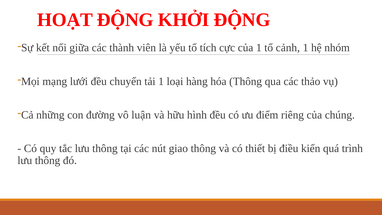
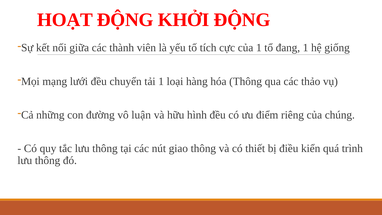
cảnh: cảnh -> đang (288, 48)
nhóm: nhóm -> giống (337, 48)
